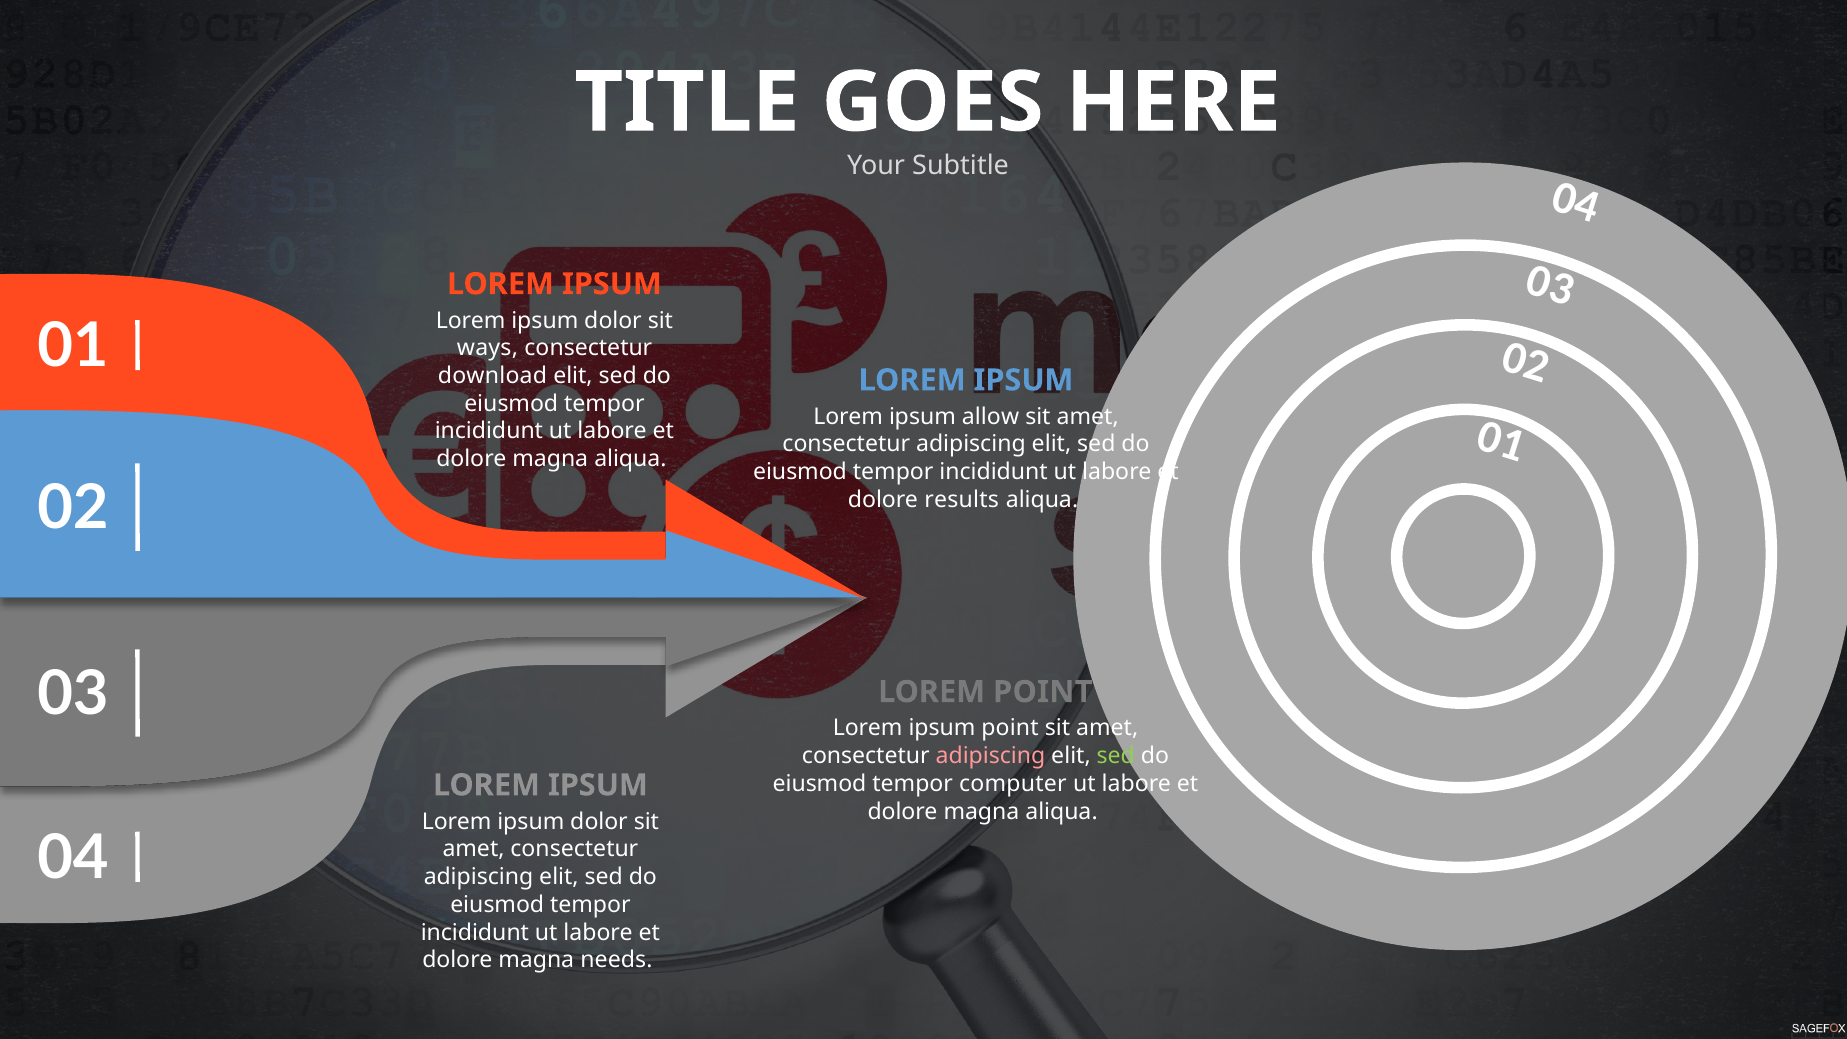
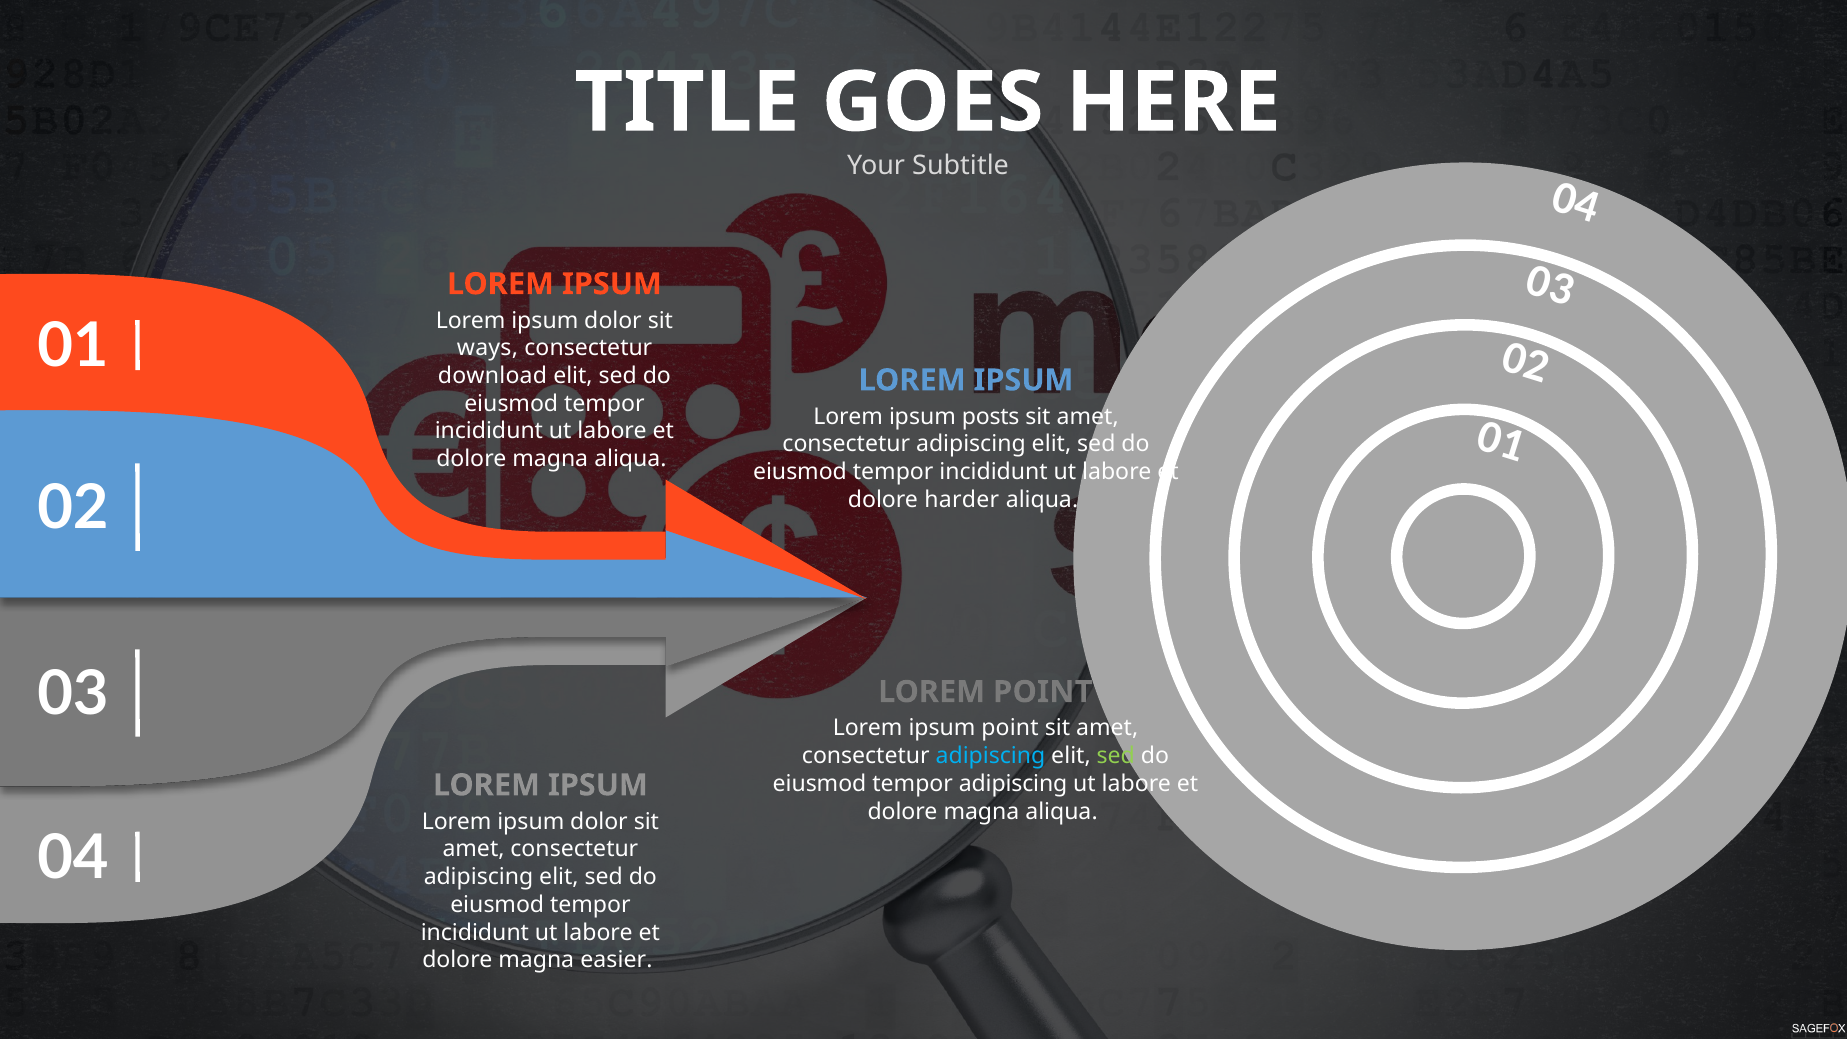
allow: allow -> posts (991, 417)
results: results -> harder (962, 500)
adipiscing colour: pink -> light blue (990, 756)
tempor computer: computer -> adipiscing (1013, 784)
needs: needs -> easier (616, 960)
